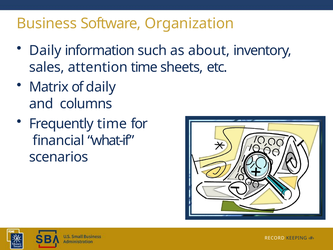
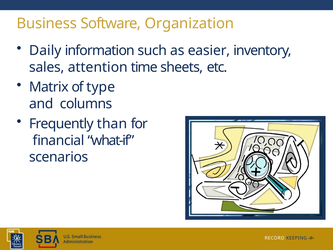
about: about -> easier (209, 51)
of daily: daily -> type (101, 87)
Frequently time: time -> than (112, 124)
